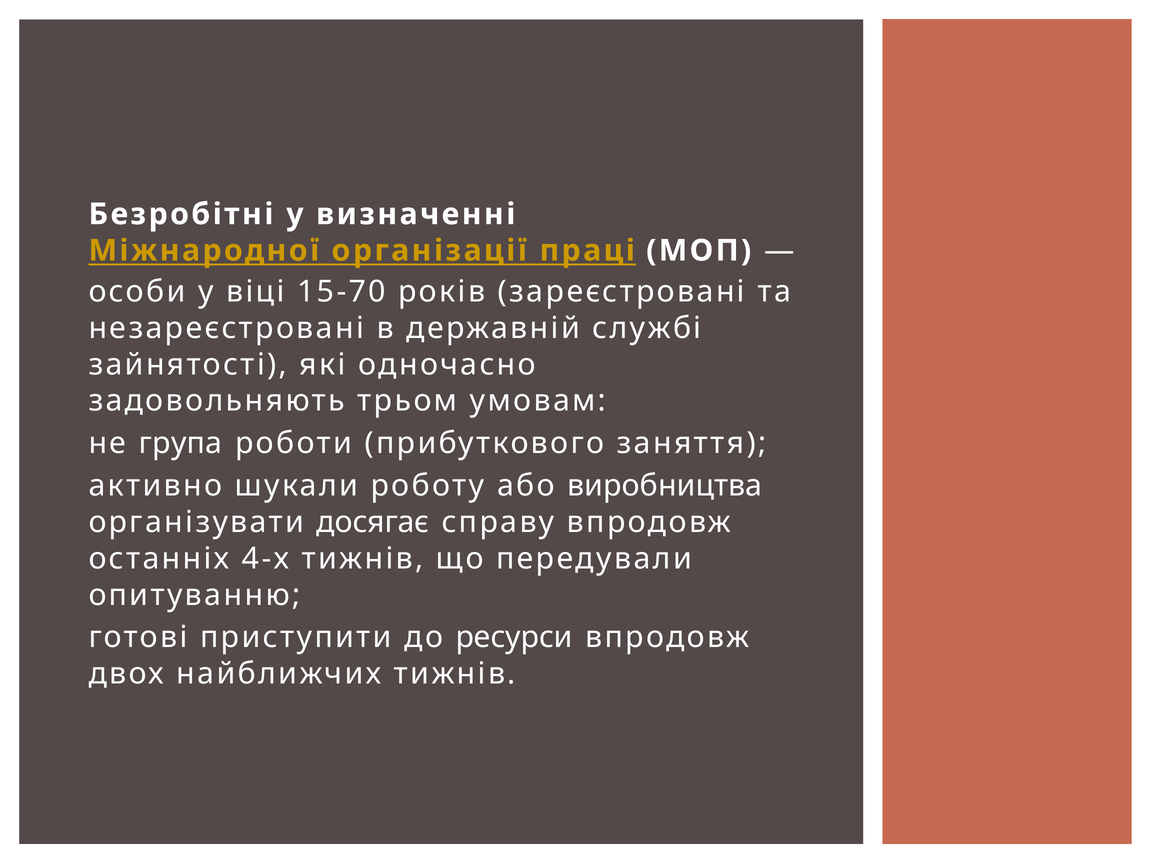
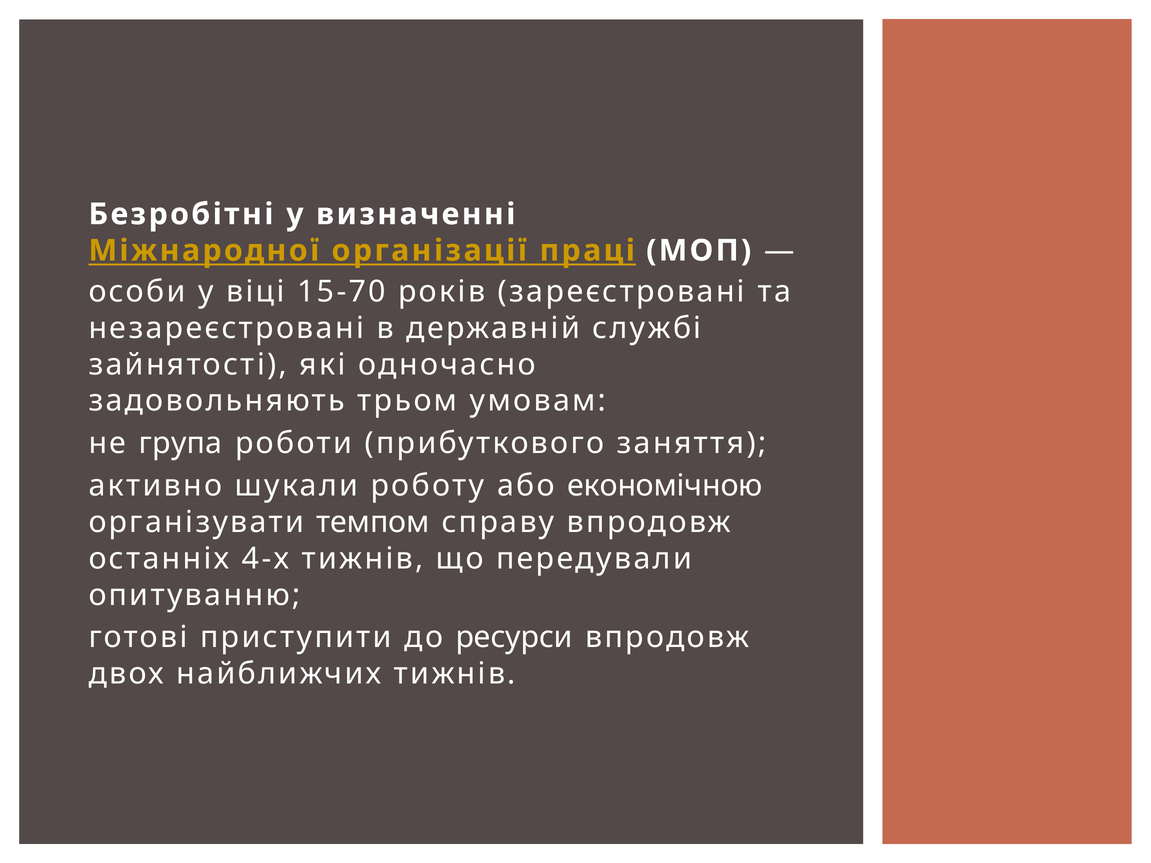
виробництва: виробництва -> економічною (665, 486)
досягає: досягає -> темпом (373, 522)
